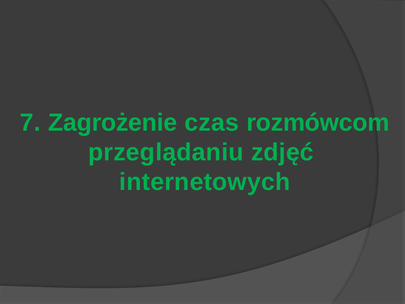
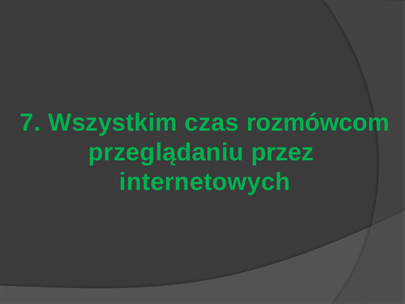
Zagrożenie: Zagrożenie -> Wszystkim (113, 123)
zdjęć: zdjęć -> przez (283, 152)
